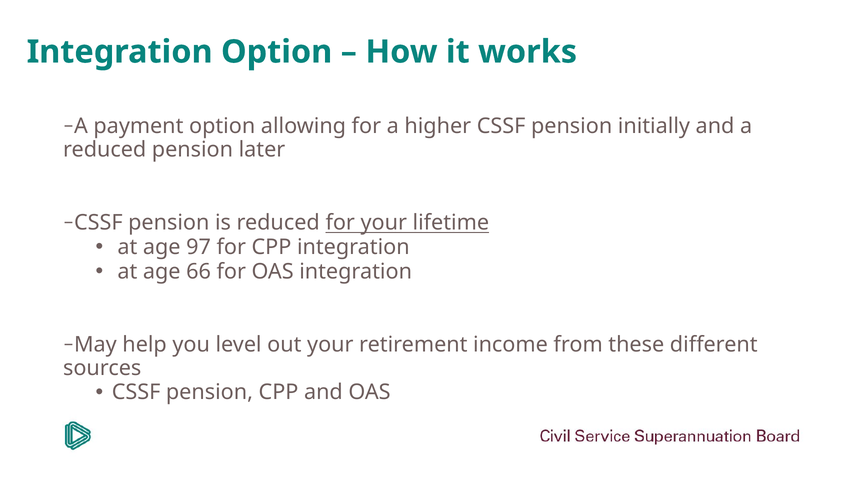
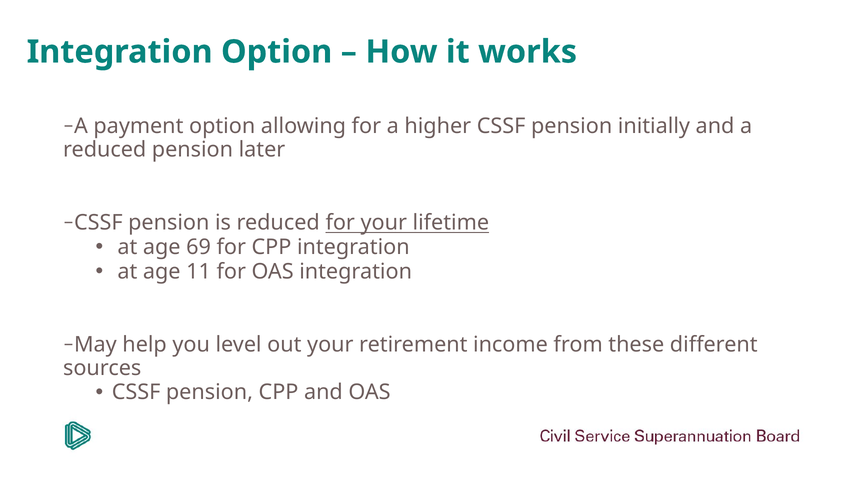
97: 97 -> 69 (199, 247)
66: 66 -> 11 (199, 272)
